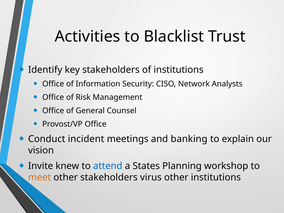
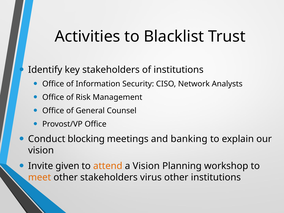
incident: incident -> blocking (86, 139)
knew: knew -> given (67, 166)
attend colour: blue -> orange (108, 166)
a States: States -> Vision (146, 166)
